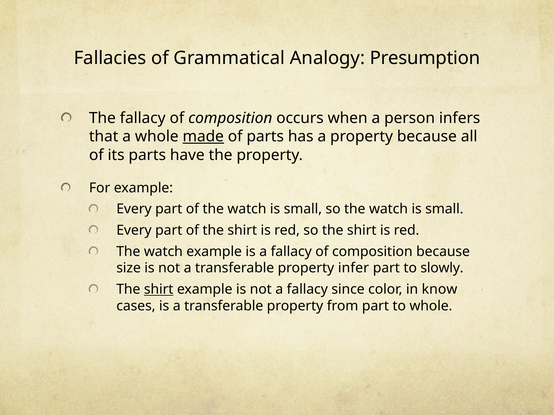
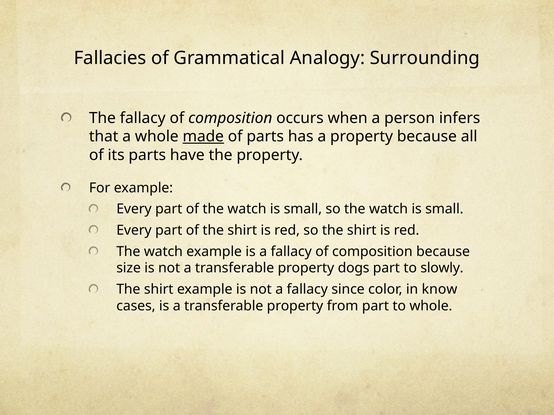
Presumption: Presumption -> Surrounding (425, 58)
infer: infer -> dogs (354, 268)
shirt underline: present -> none (159, 290)
